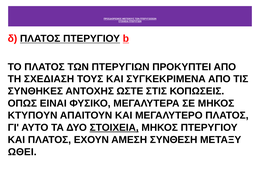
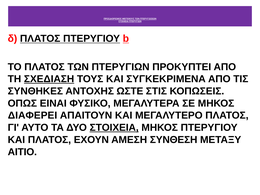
ΣΧΕΔΙΑΣΗ underline: none -> present (49, 79)
ΚΤΥΠΟΥΝ: ΚΤΥΠΟΥΝ -> ΔΙΑΦΕΡΕΙ (33, 115)
ΩΘΕΙ: ΩΘΕΙ -> ΑΙΤΙΟ (22, 152)
